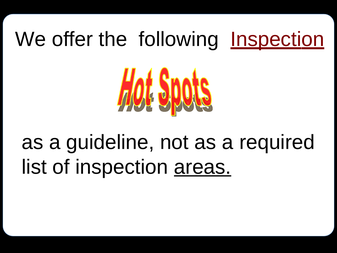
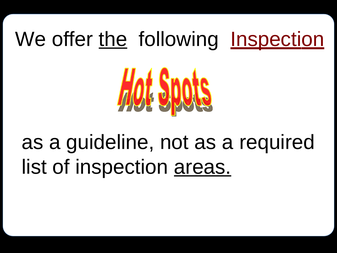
the underline: none -> present (113, 39)
